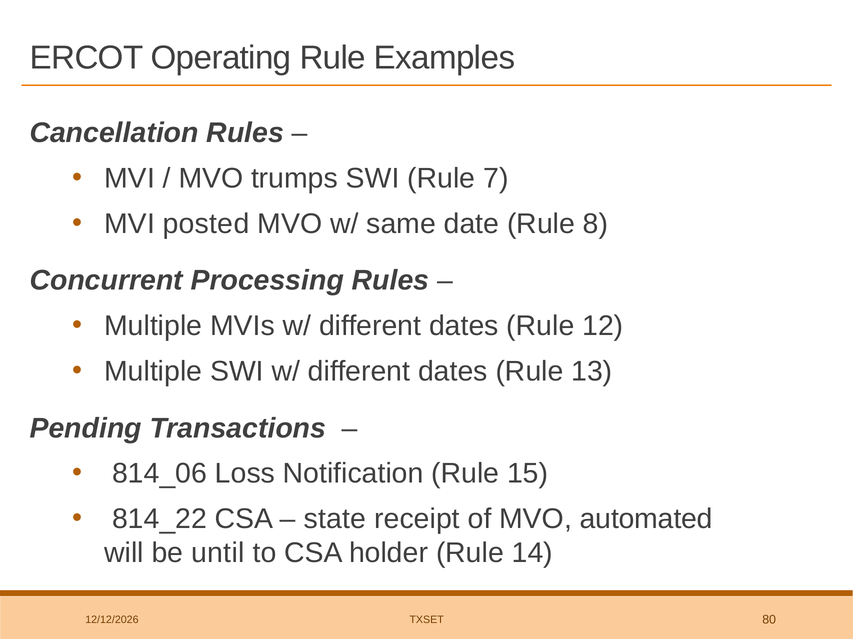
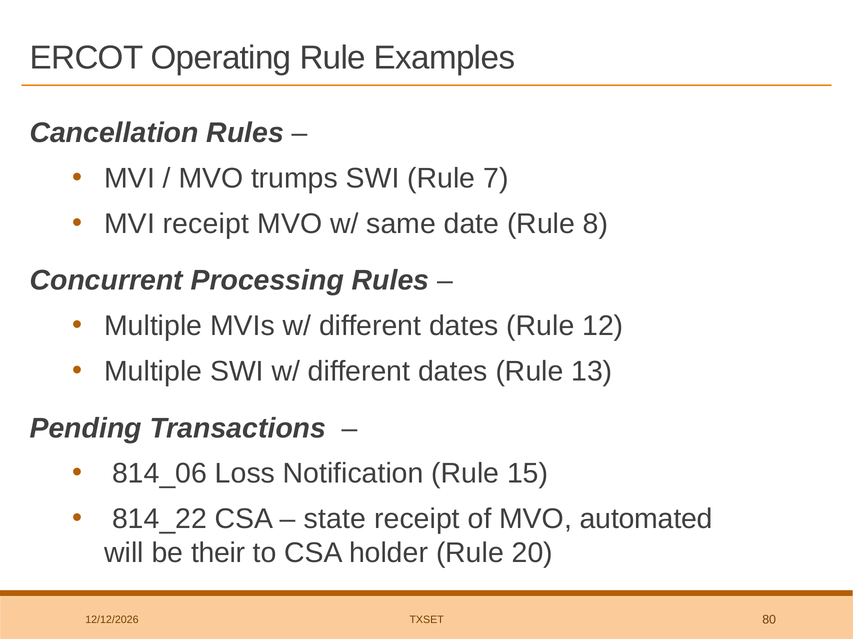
MVI posted: posted -> receipt (206, 224)
until: until -> their (218, 554)
14: 14 -> 20 (532, 554)
